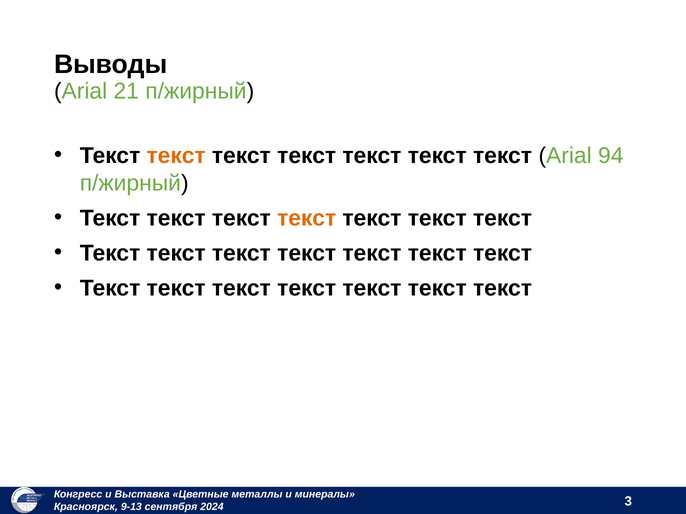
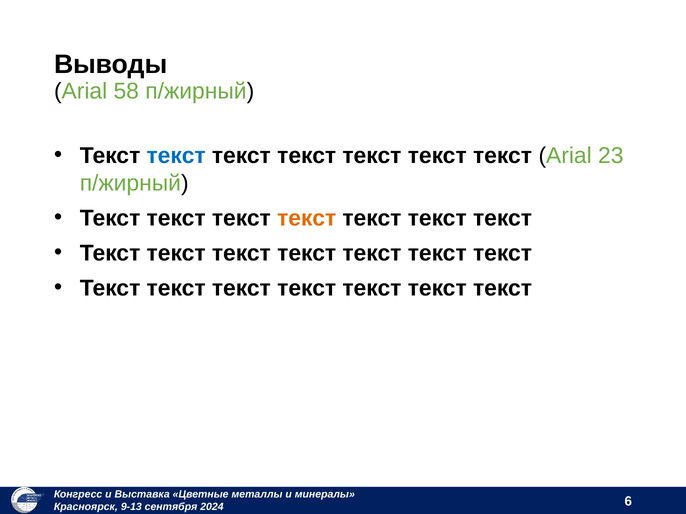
21: 21 -> 58 (126, 91)
текст colour: orange -> blue (176, 156)
94: 94 -> 23 (611, 156)
3: 3 -> 6 (628, 502)
